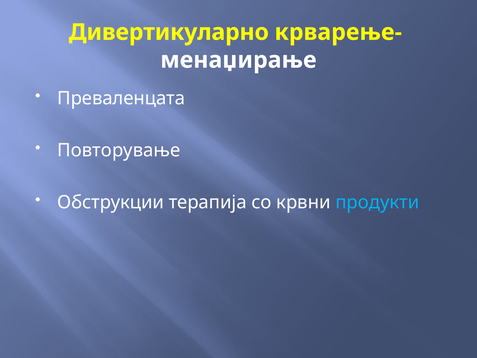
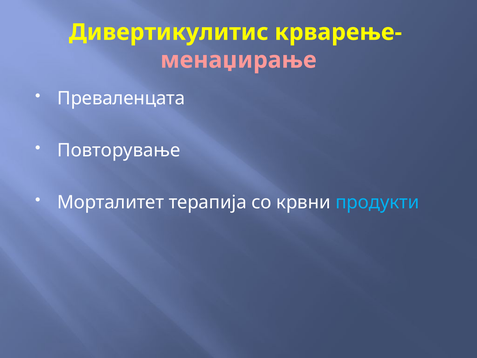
Дивертикуларно: Дивертикуларно -> Дивертикулитис (169, 32)
менаџирање colour: white -> pink (238, 60)
Обструкции: Обструкции -> Морталитет (111, 202)
